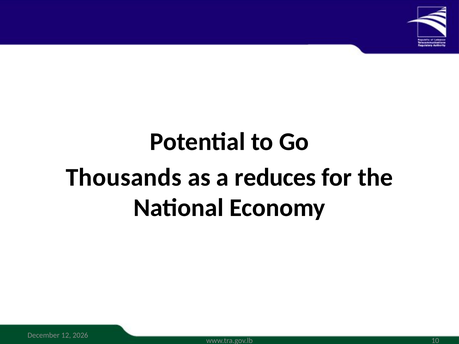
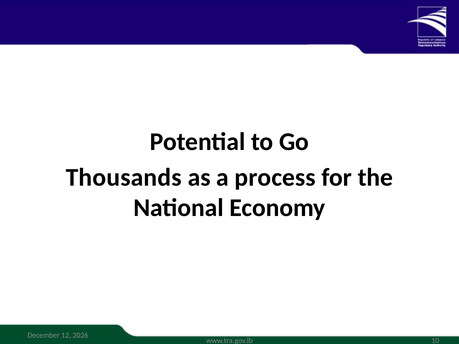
reduces: reduces -> process (275, 177)
